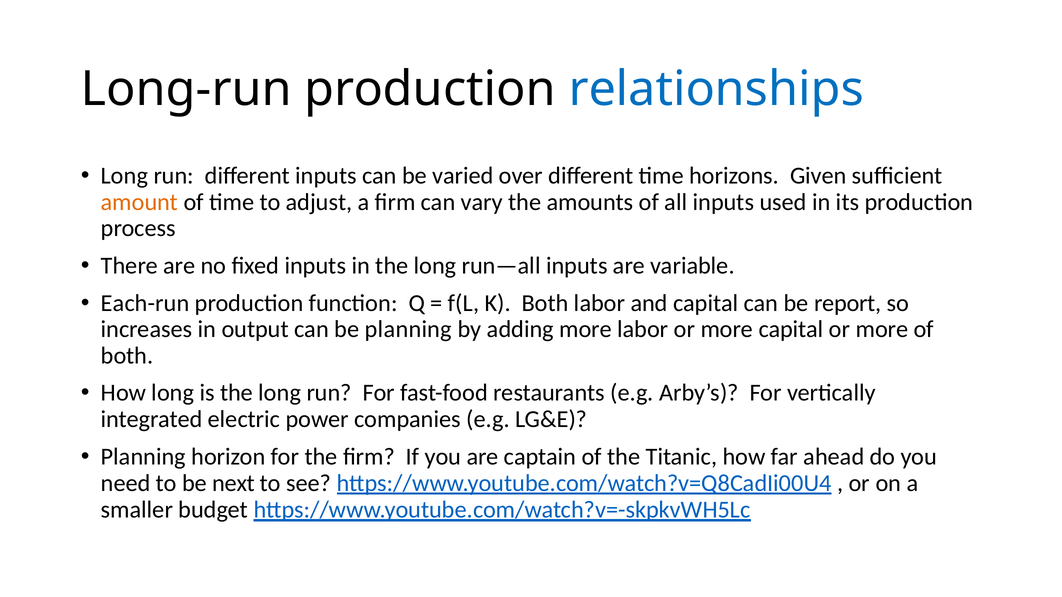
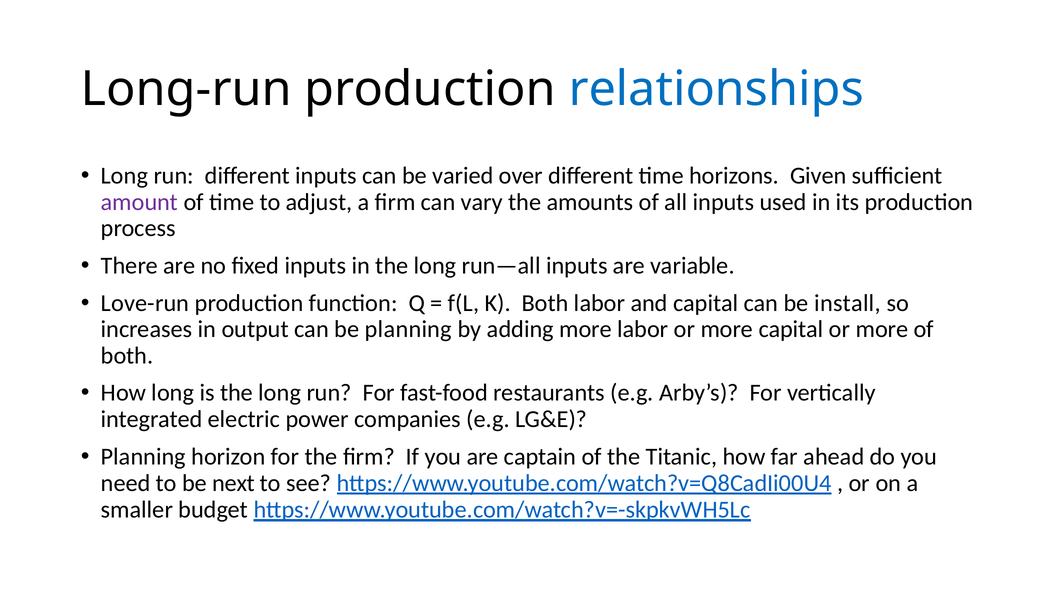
amount colour: orange -> purple (139, 202)
Each-run: Each-run -> Love-run (145, 303)
report: report -> install (847, 303)
